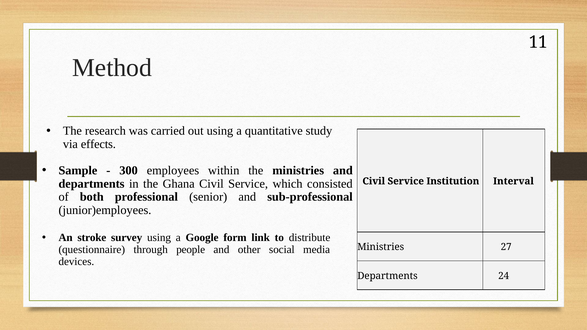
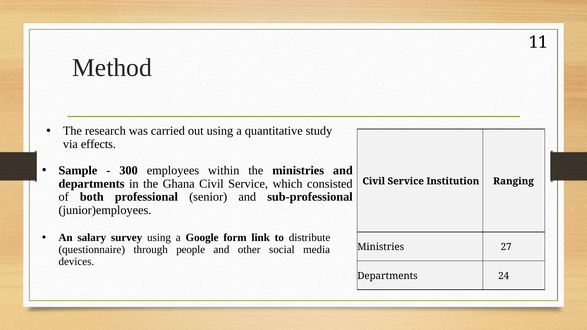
Interval: Interval -> Ranging (513, 181)
stroke: stroke -> salary (92, 238)
